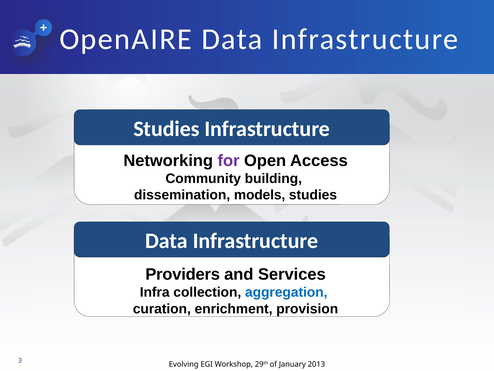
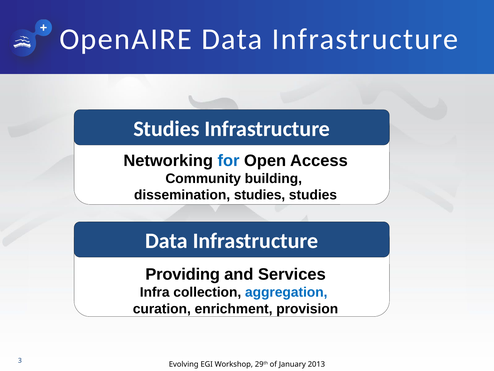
for colour: purple -> blue (229, 160)
dissemination models: models -> studies (260, 195)
Providers: Providers -> Providing (183, 274)
